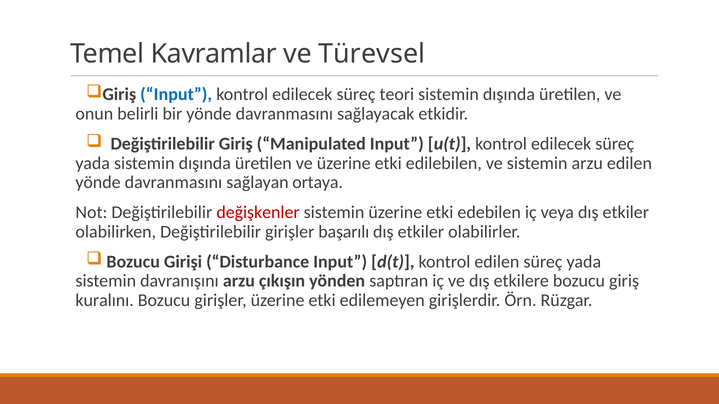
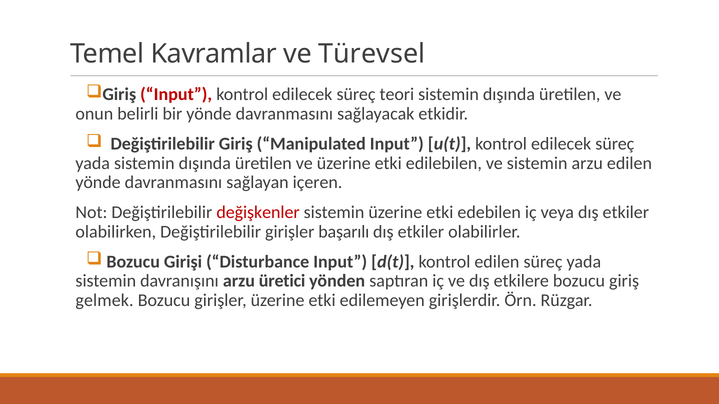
Input colour: blue -> red (176, 95)
ortaya: ortaya -> içeren (318, 183)
çıkışın: çıkışın -> üretici (282, 281)
kuralını: kuralını -> gelmek (105, 301)
